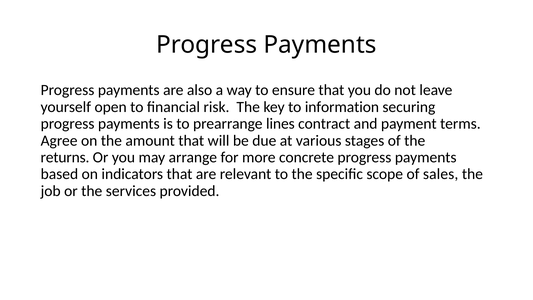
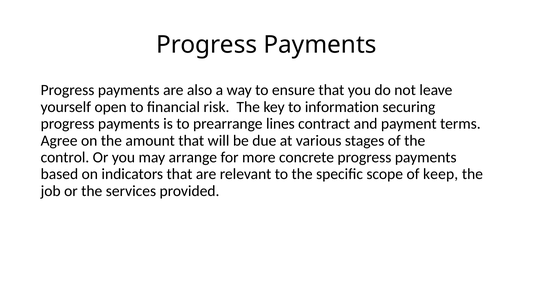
returns: returns -> control (65, 157)
sales: sales -> keep (441, 174)
